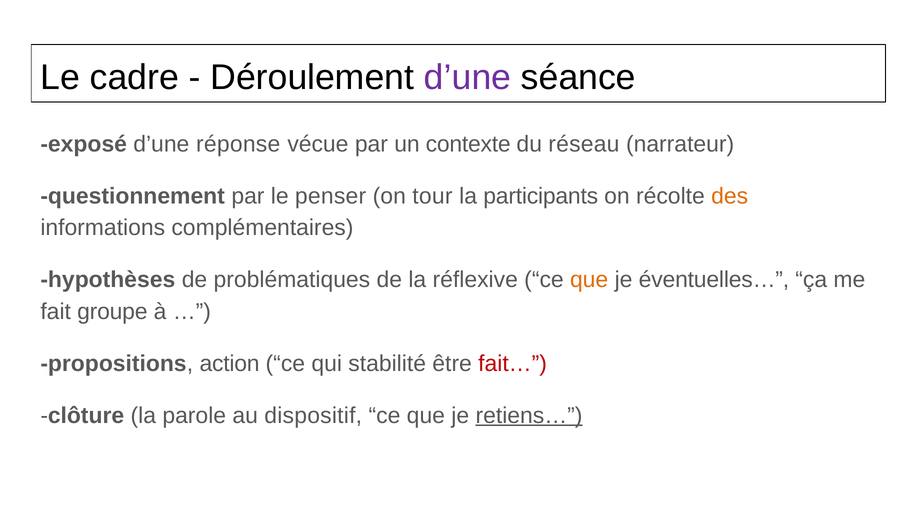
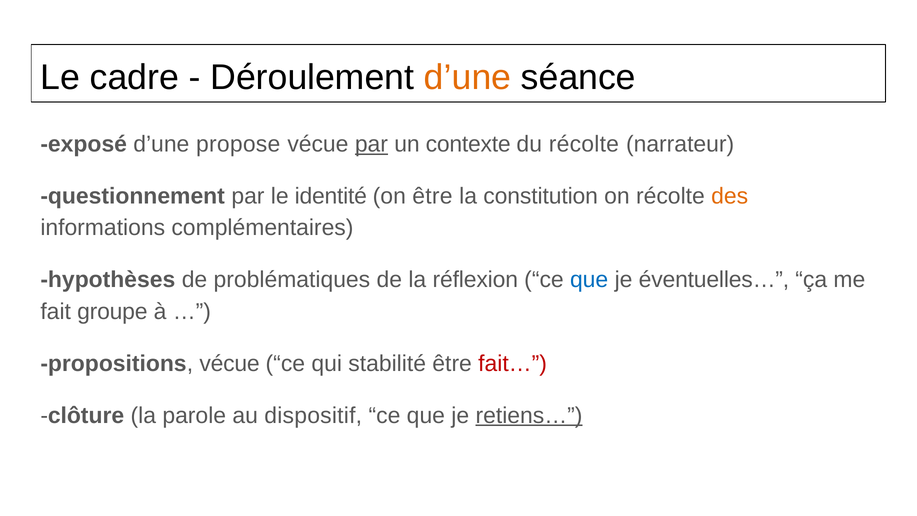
d’une colour: purple -> orange (468, 78)
réponse: réponse -> propose (238, 144)
par underline: none -> present (371, 144)
du réseau: réseau -> récolte (584, 144)
penser: penser -> identité (331, 196)
on tour: tour -> être (432, 196)
participants: participants -> constitution (541, 196)
réflexive: réflexive -> réflexion (475, 280)
que colour: orange -> blue (589, 280)
propositions action: action -> vécue (230, 363)
